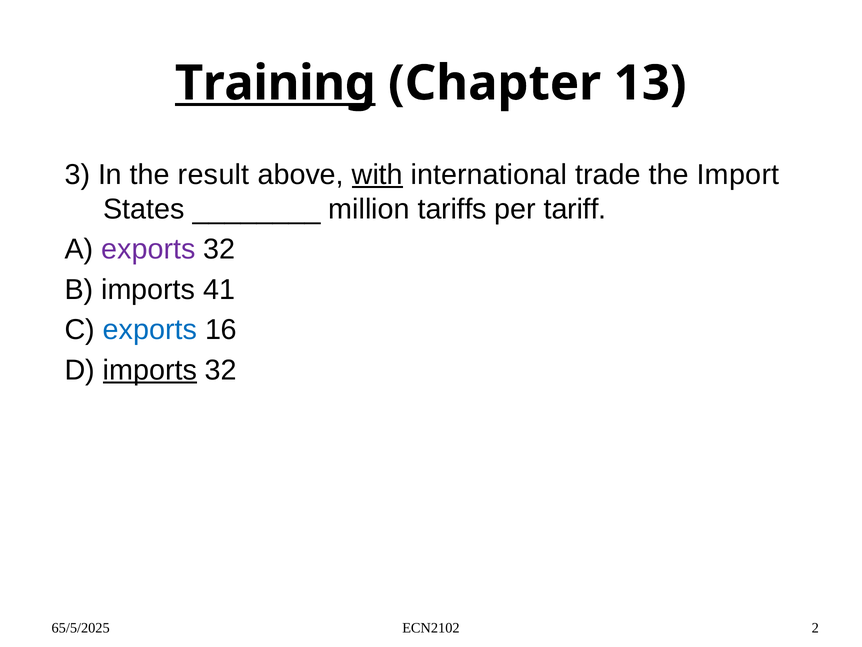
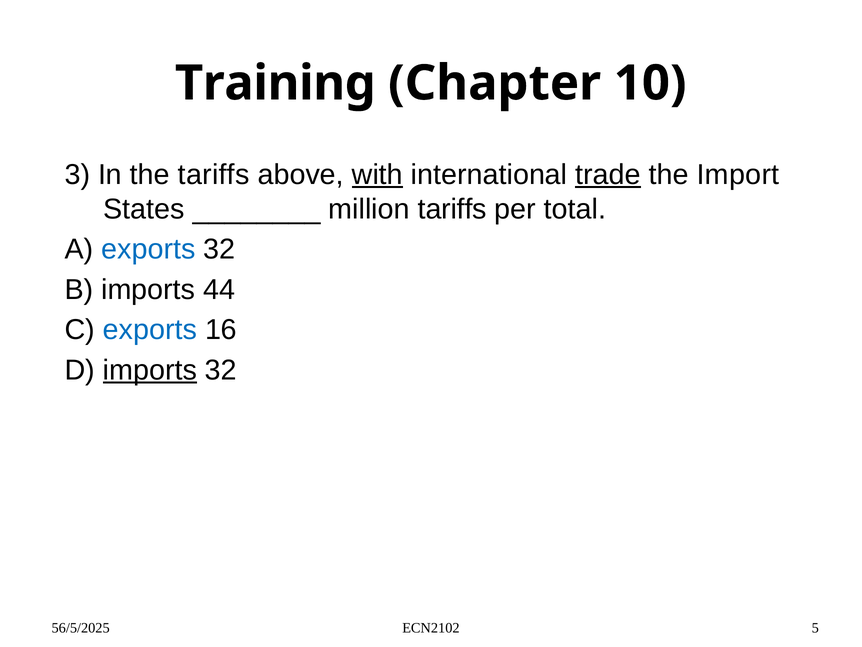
Training underline: present -> none (275, 83)
13: 13 -> 10 (650, 83)
the result: result -> tariffs (214, 174)
trade underline: none -> present (608, 174)
tariff: tariff -> total (575, 209)
exports colour: purple -> blue (148, 249)
41: 41 -> 44 (219, 289)
65/5/2025: 65/5/2025 -> 56/5/2025 (81, 627)
2: 2 -> 5 (815, 627)
